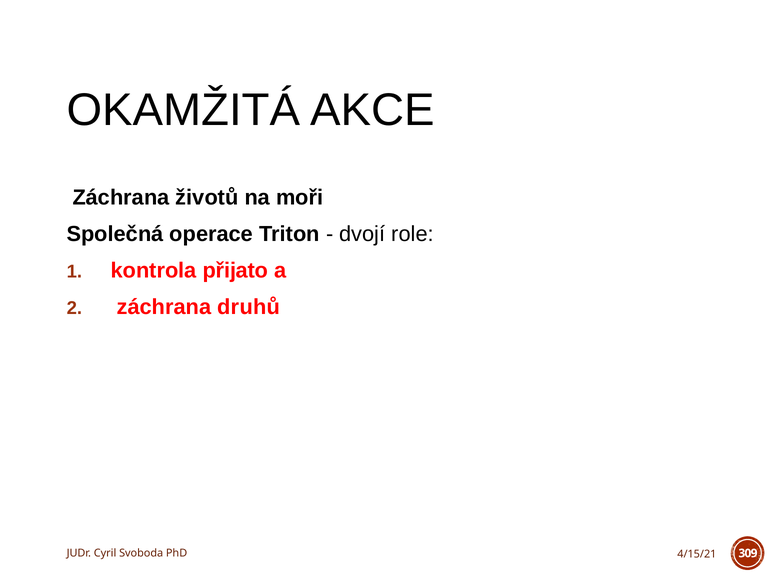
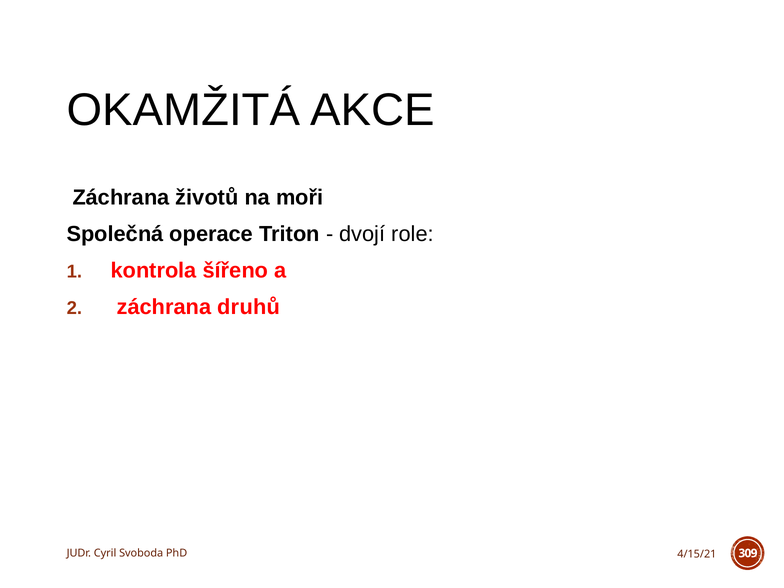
přijato: přijato -> šířeno (235, 271)
